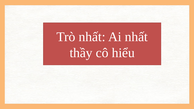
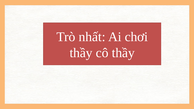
Ai nhất: nhất -> chơi (136, 37)
cô hiểu: hiểu -> thầy (123, 53)
